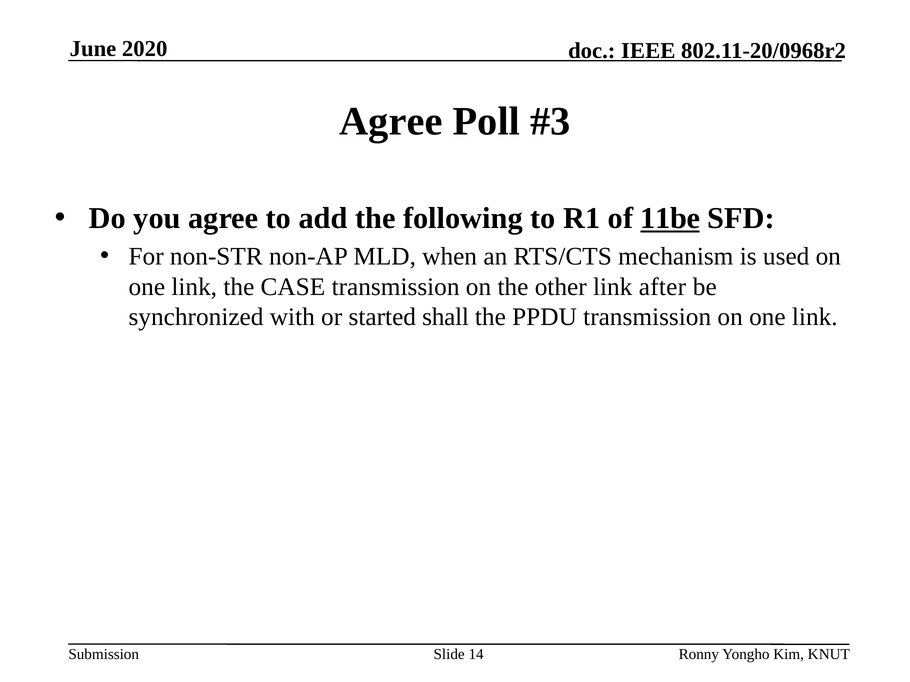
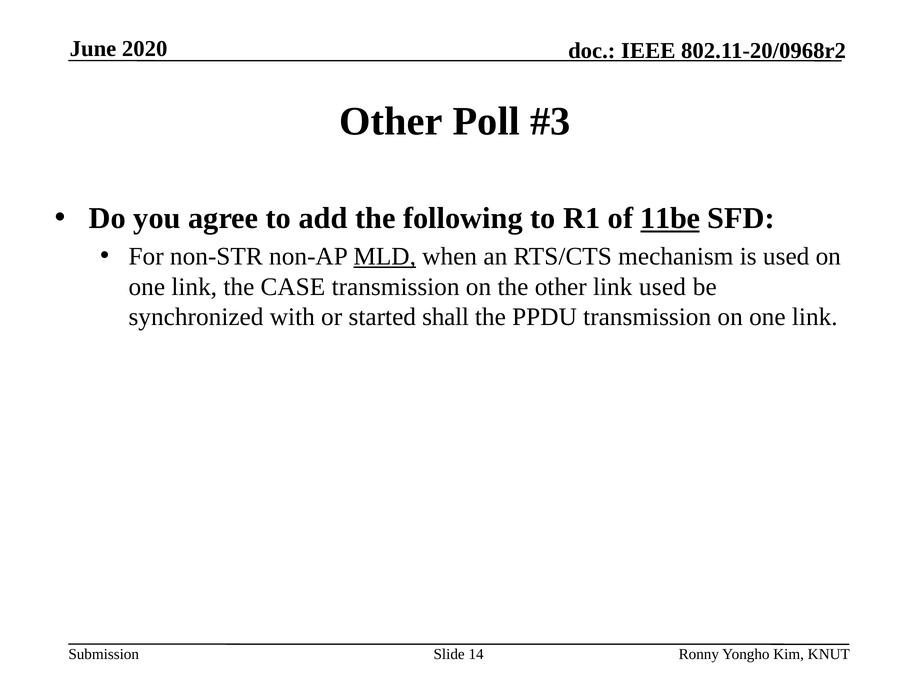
Agree: Agree -> Other (391, 121)
MLD underline: none -> present (385, 257)
link after: after -> used (662, 287)
